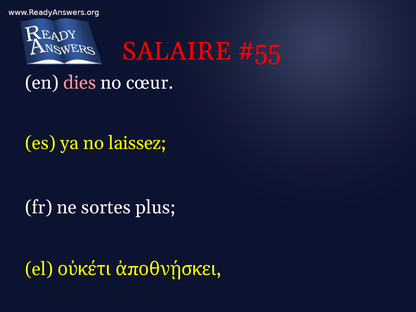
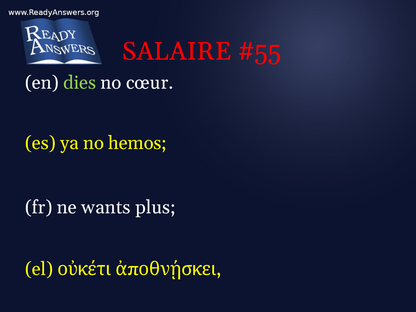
dies colour: pink -> light green (80, 83)
laissez: laissez -> hemos (138, 143)
sortes: sortes -> wants (106, 207)
